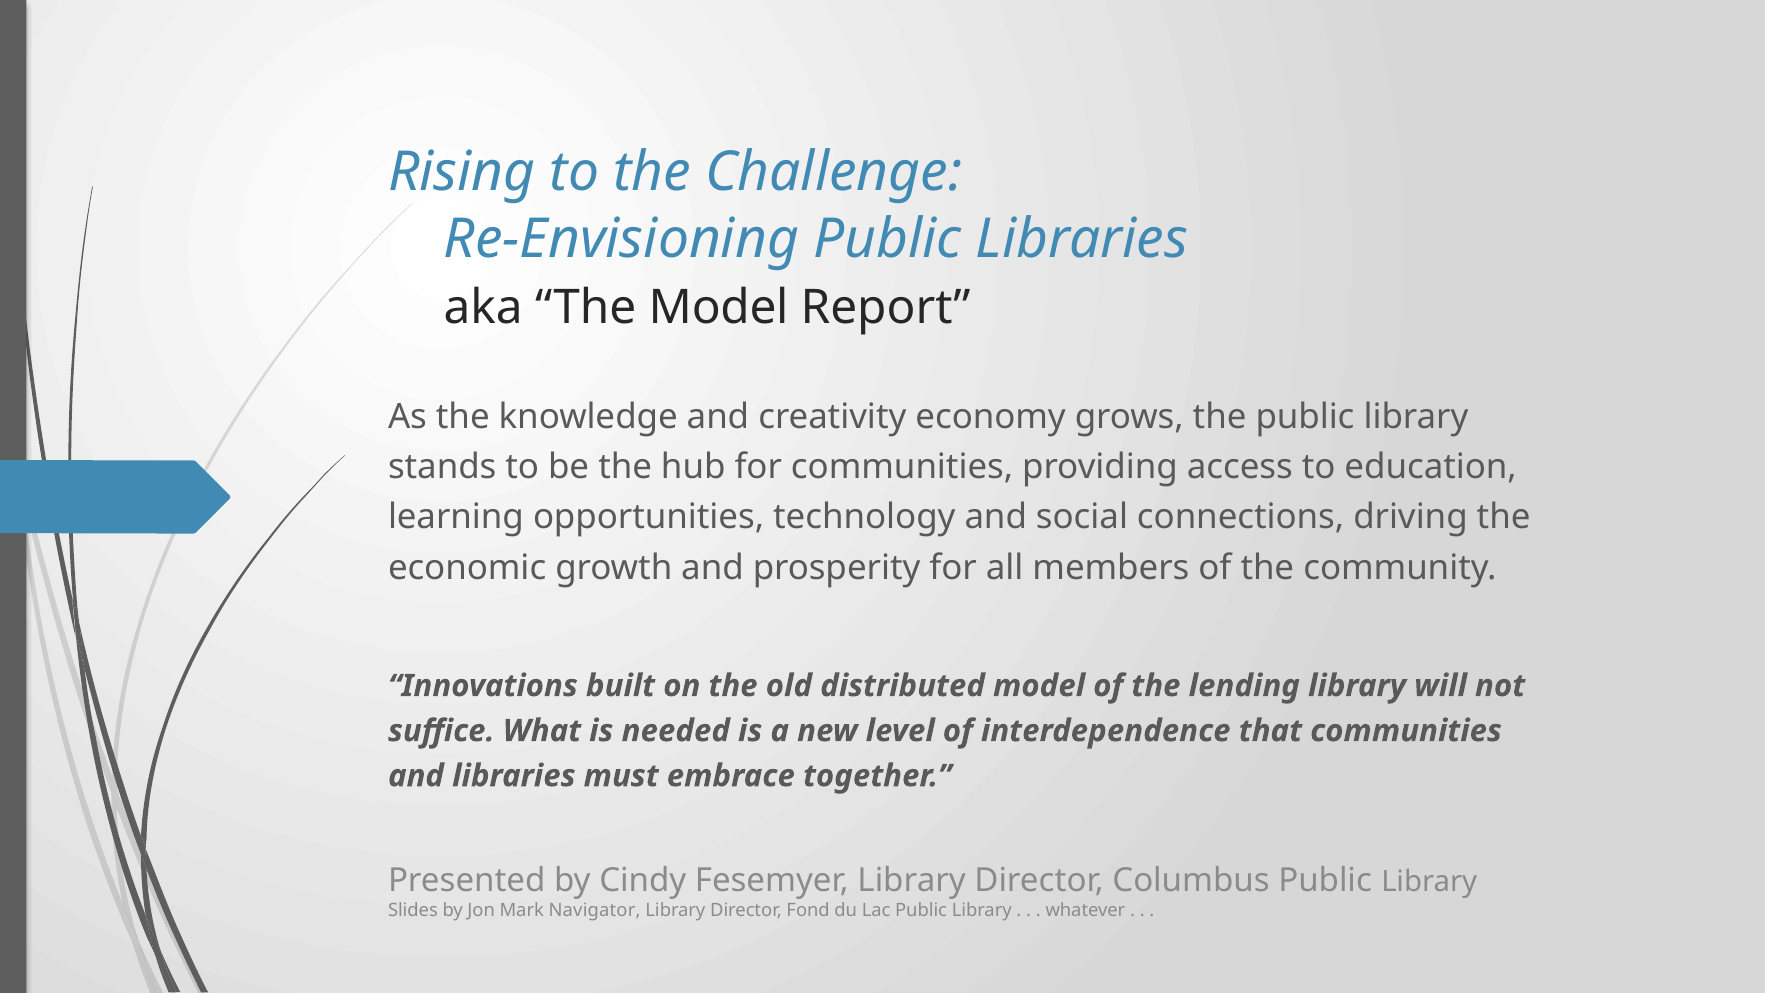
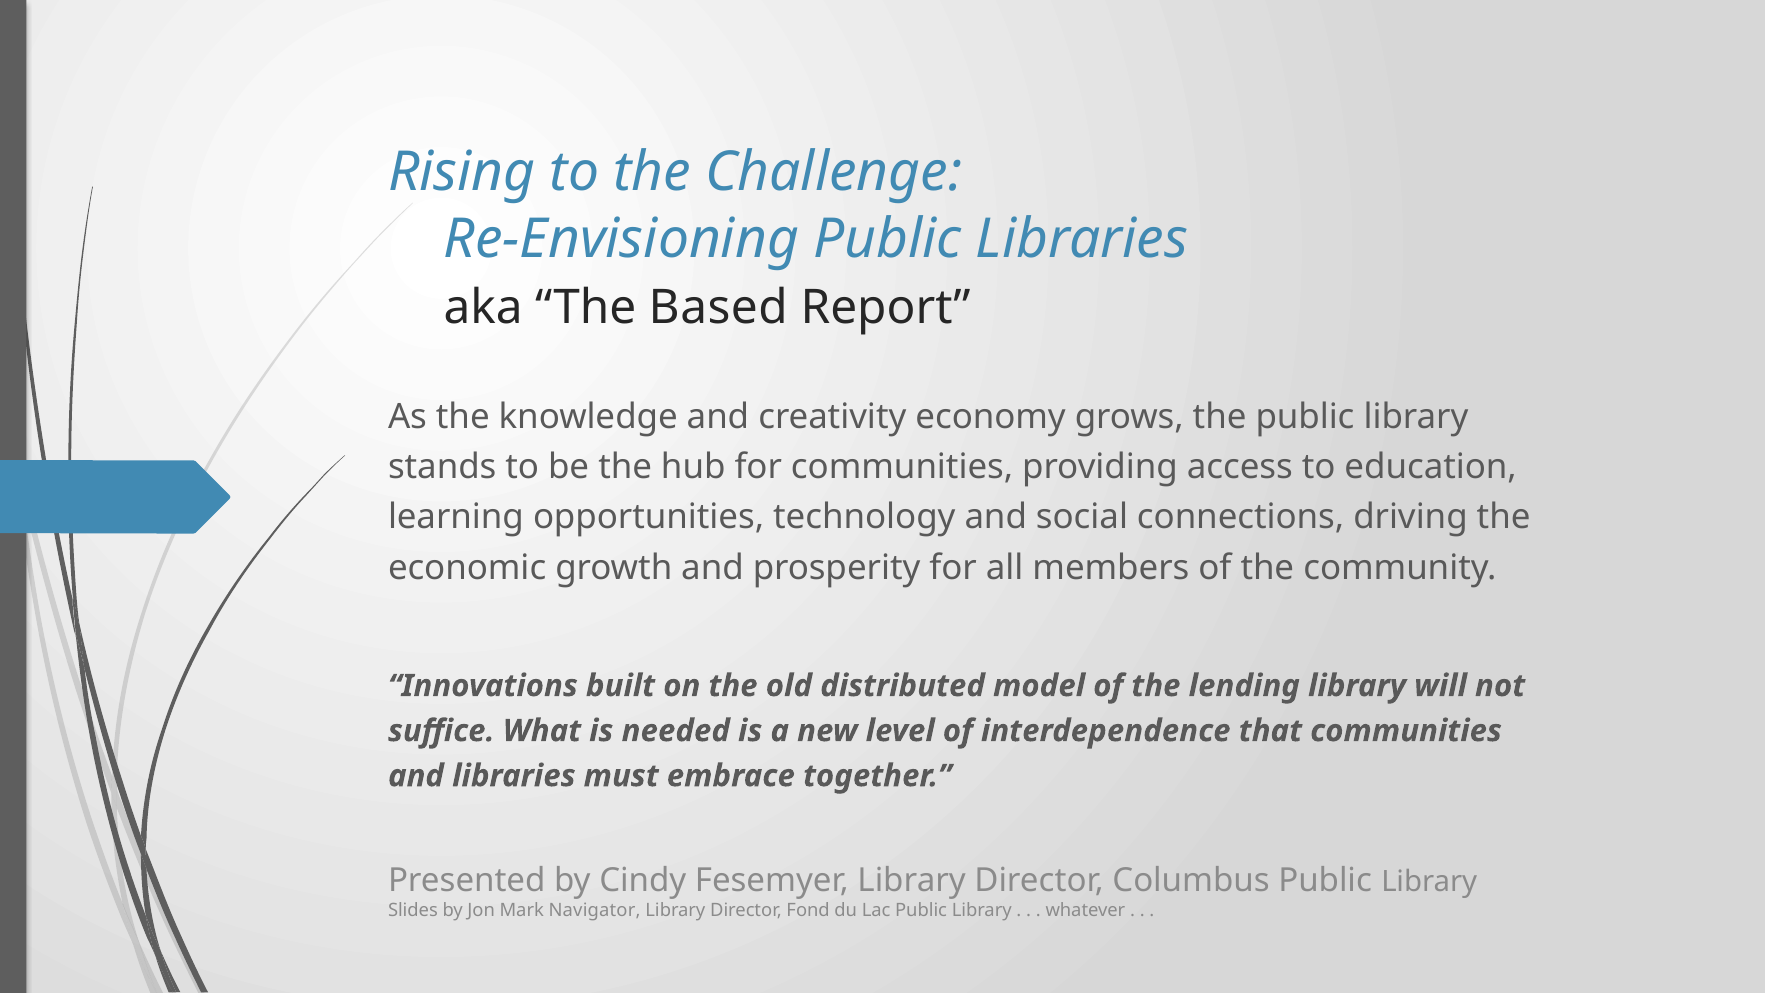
The Model: Model -> Based (718, 307)
